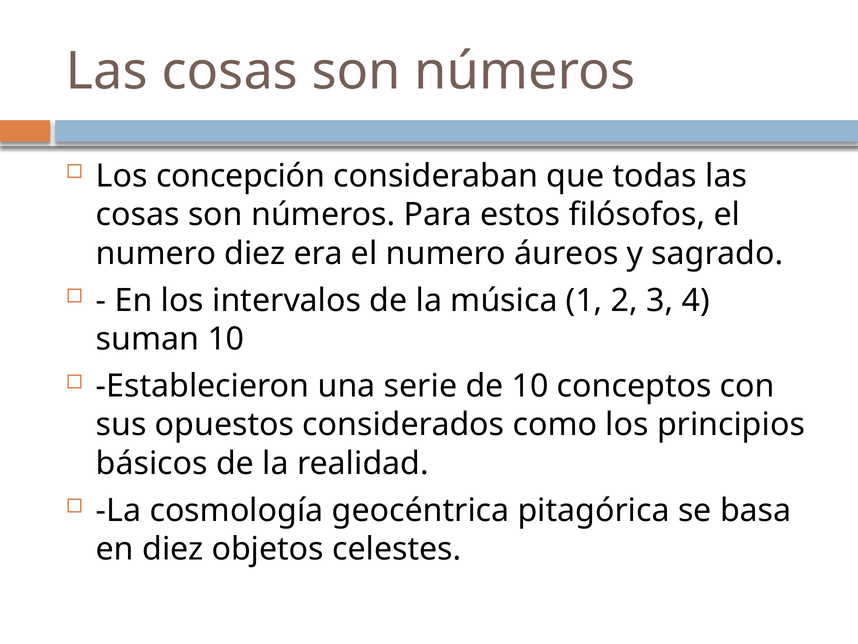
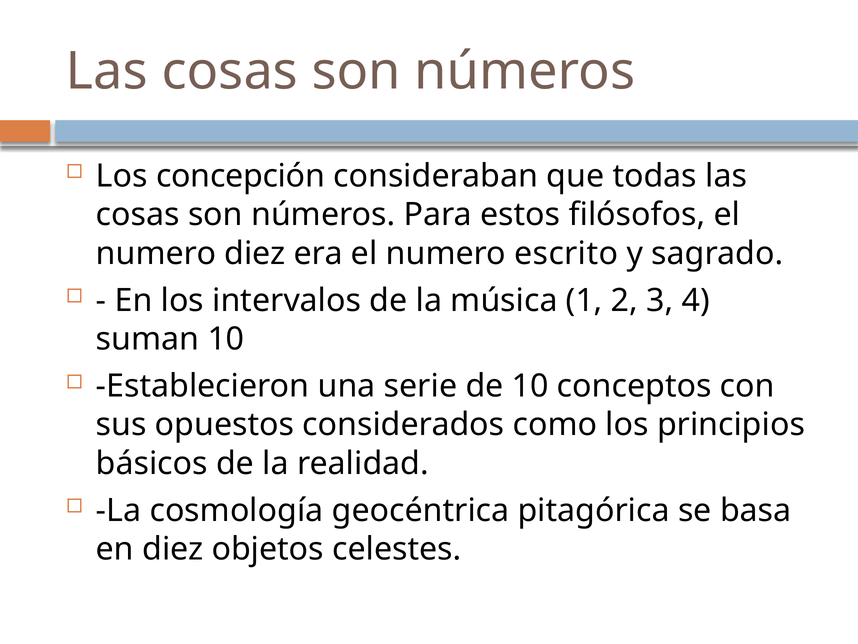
áureos: áureos -> escrito (566, 253)
